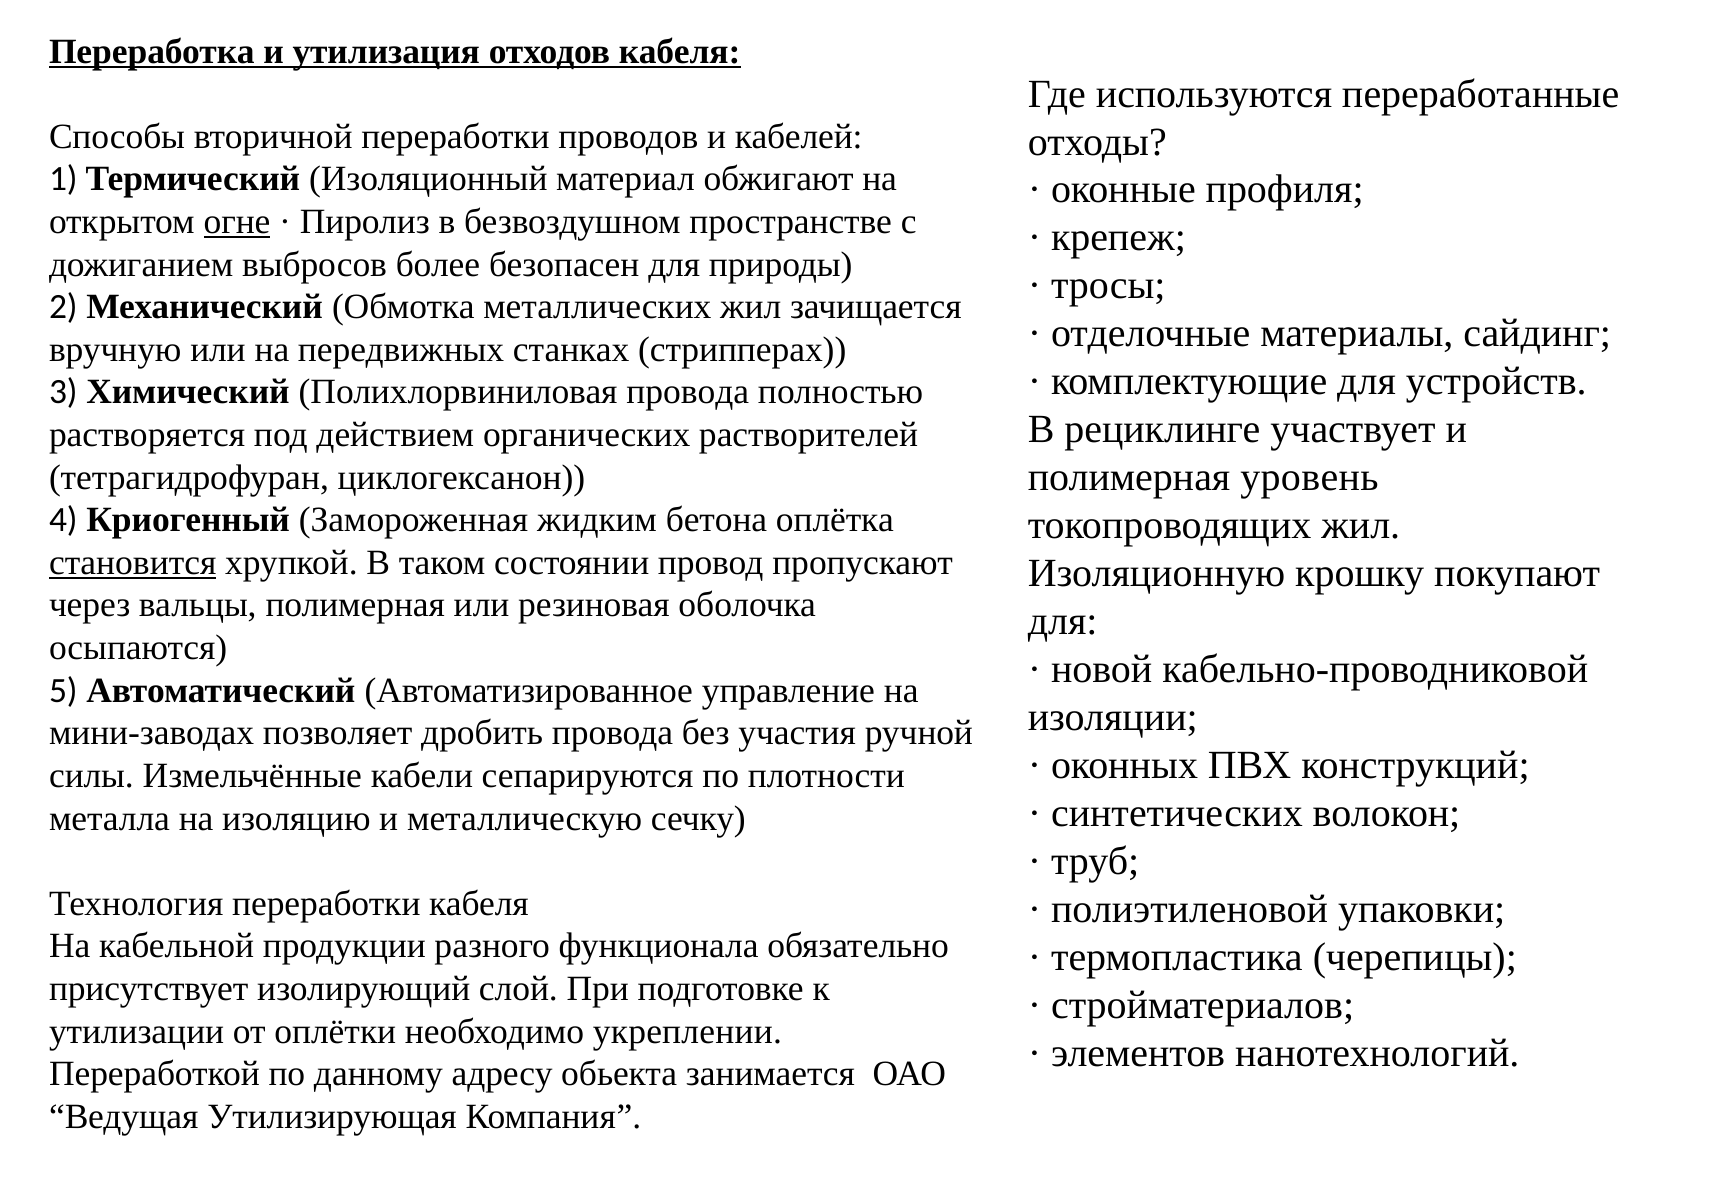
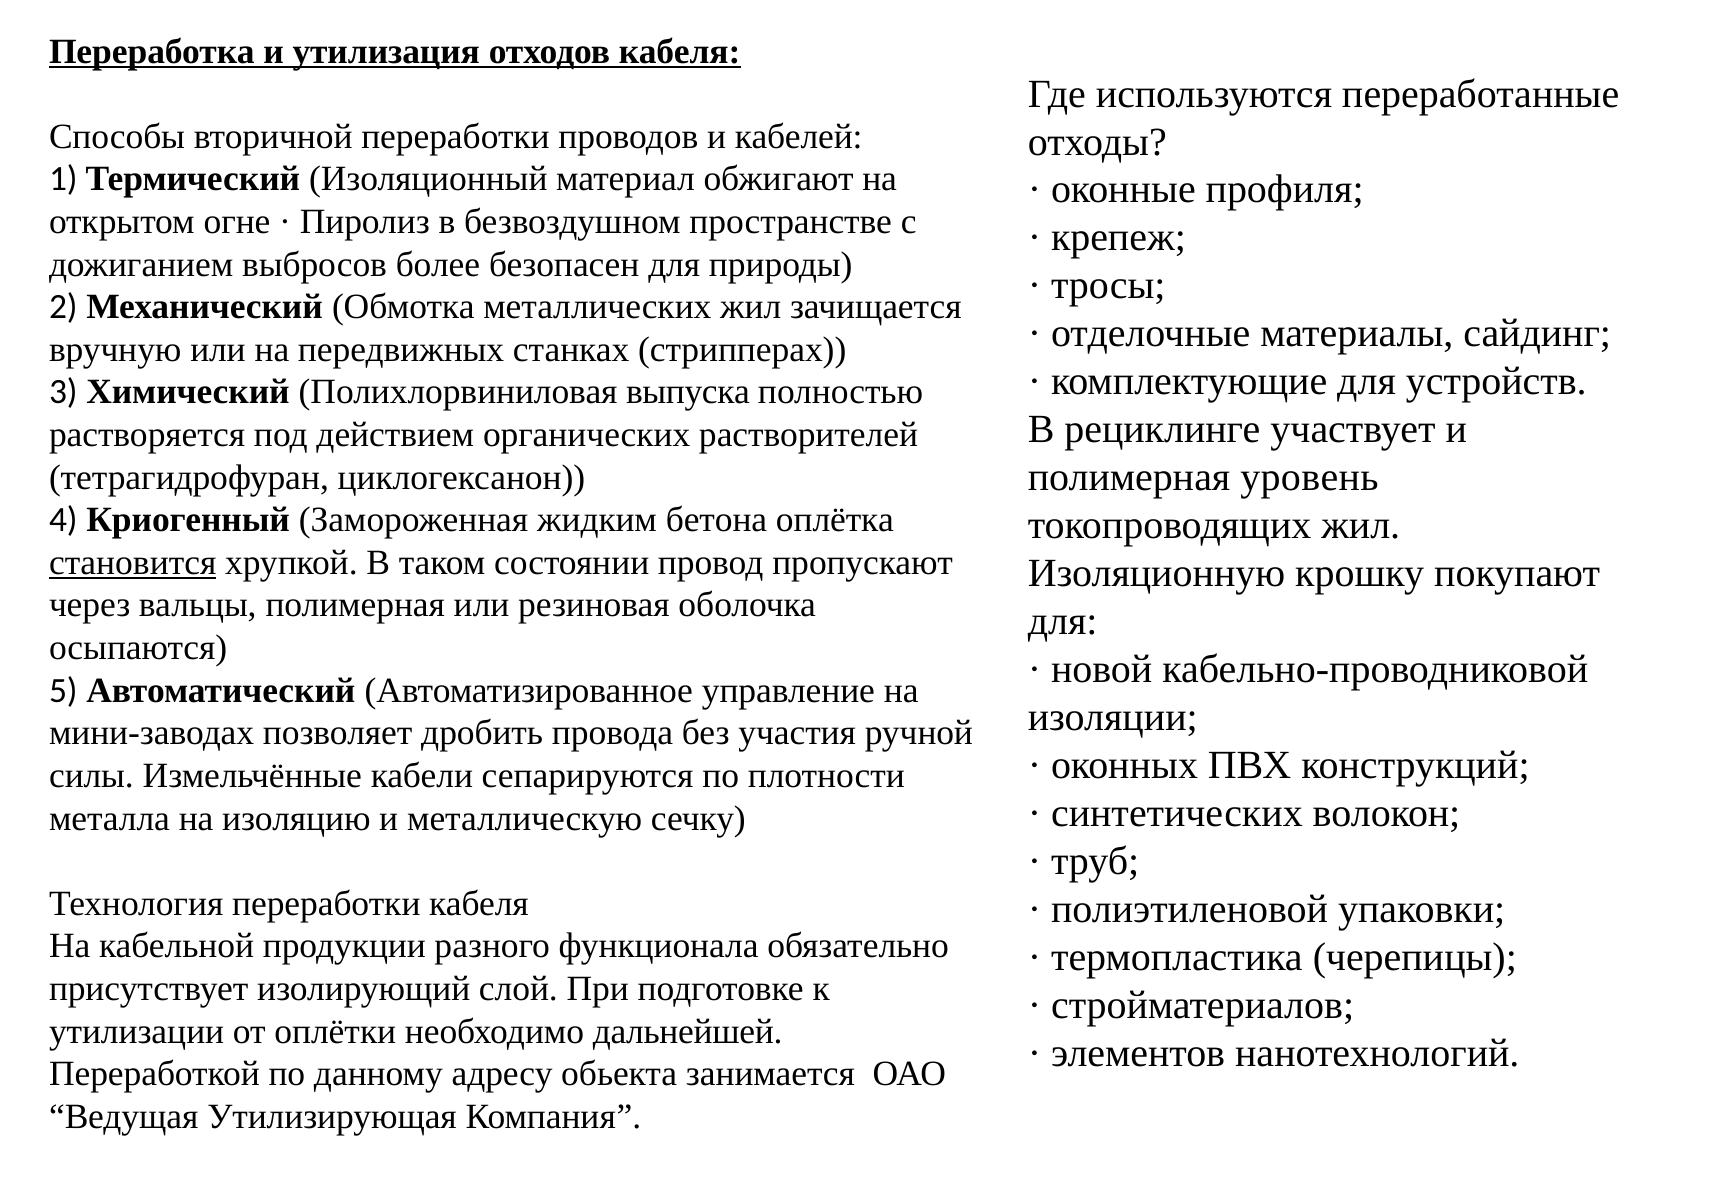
огне underline: present -> none (237, 222)
Полихлорвиниловая провода: провода -> выпуска (688, 392)
укреплении: укреплении -> дальнейшей (688, 1031)
